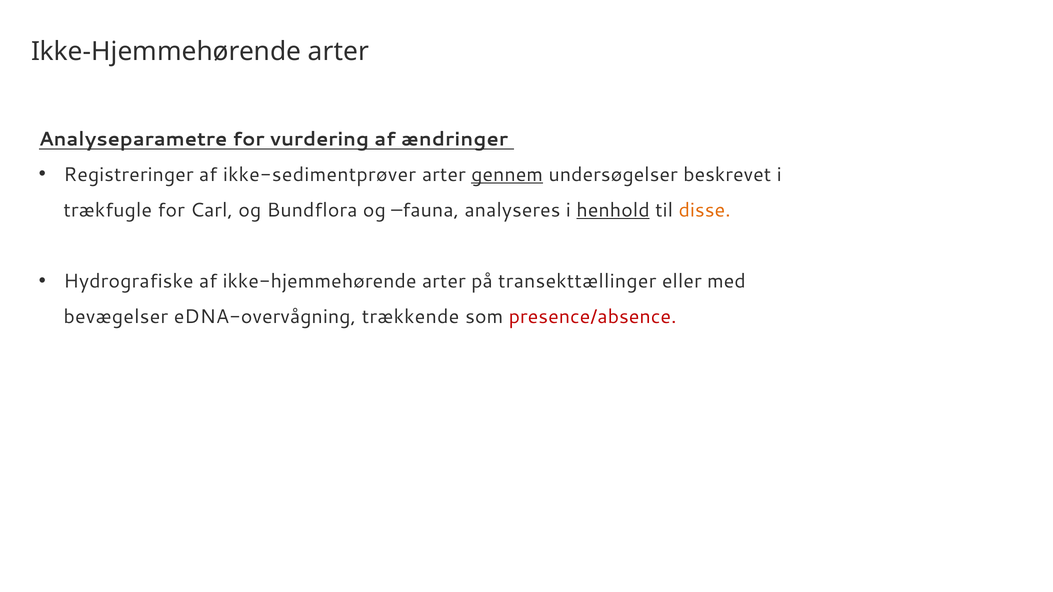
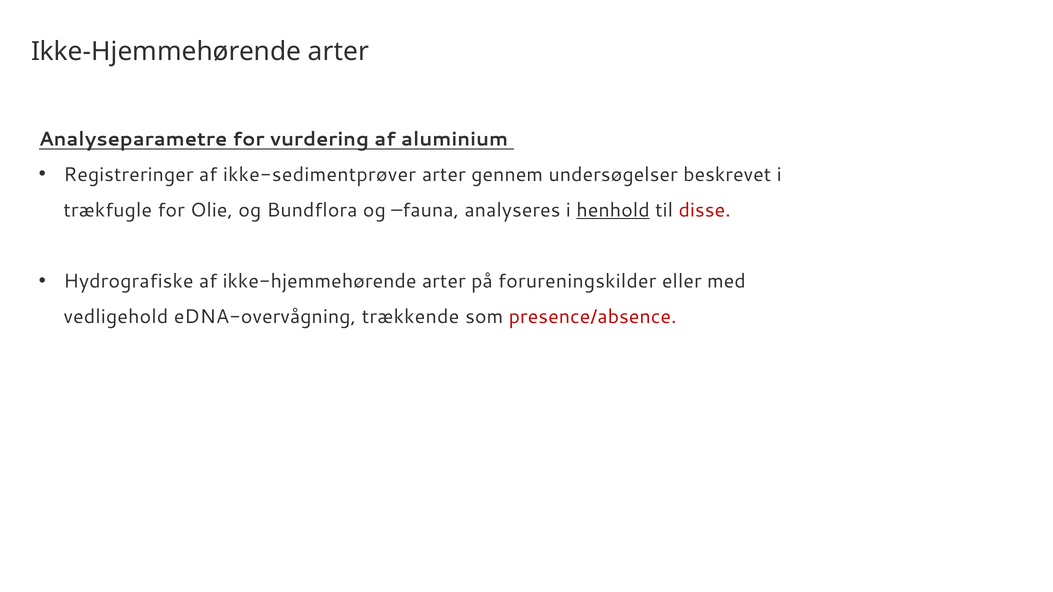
ændringer: ændringer -> aluminium (455, 139)
gennem underline: present -> none (507, 175)
Carl: Carl -> Olie (212, 210)
disse colour: orange -> red (705, 210)
transekttællinger: transekttællinger -> forureningskilder (577, 281)
bevægelser: bevægelser -> vedligehold (116, 317)
